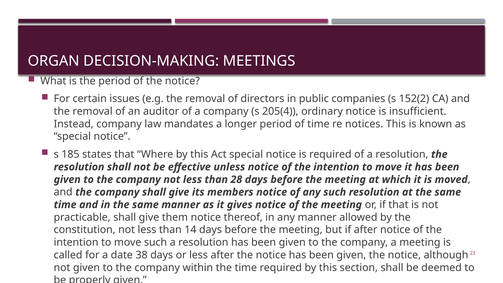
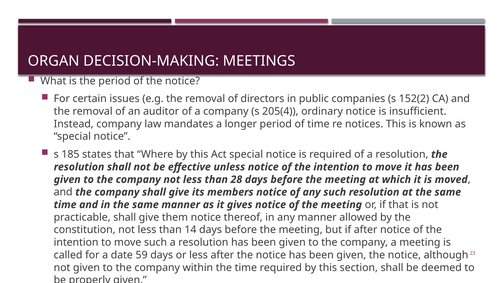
38: 38 -> 59 (142, 255)
